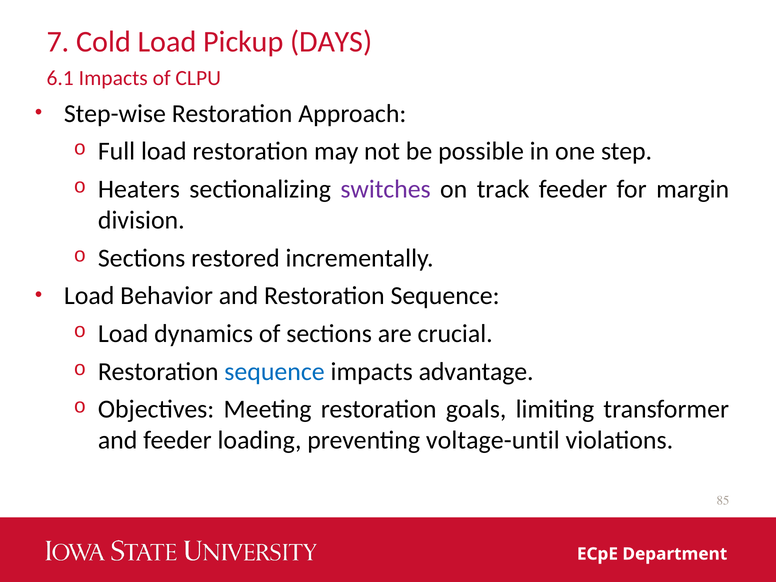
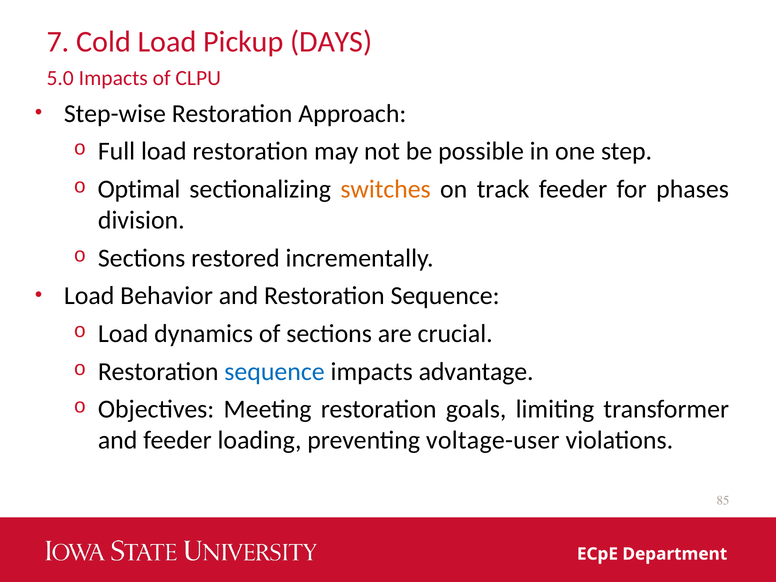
6.1: 6.1 -> 5.0 (60, 78)
Heaters: Heaters -> Optimal (139, 189)
switches colour: purple -> orange (386, 189)
margin: margin -> phases (693, 189)
voltage-until: voltage-until -> voltage-user (493, 440)
